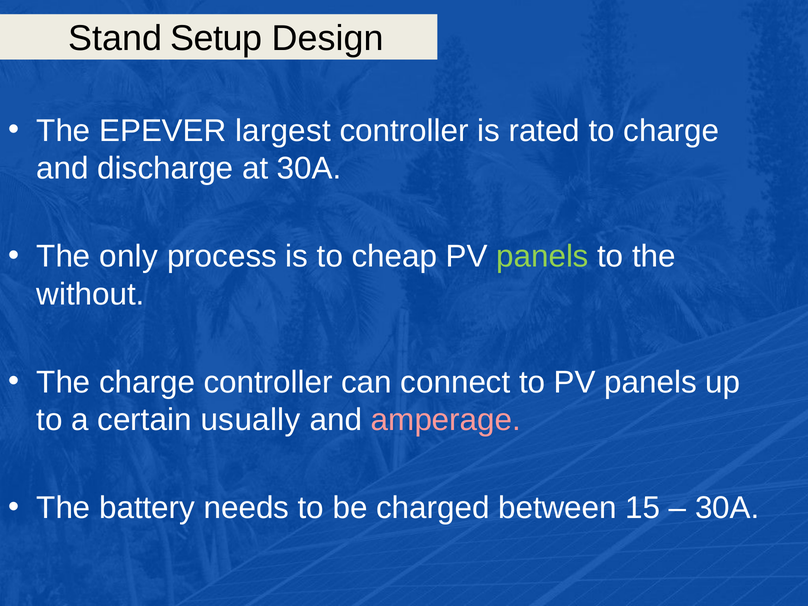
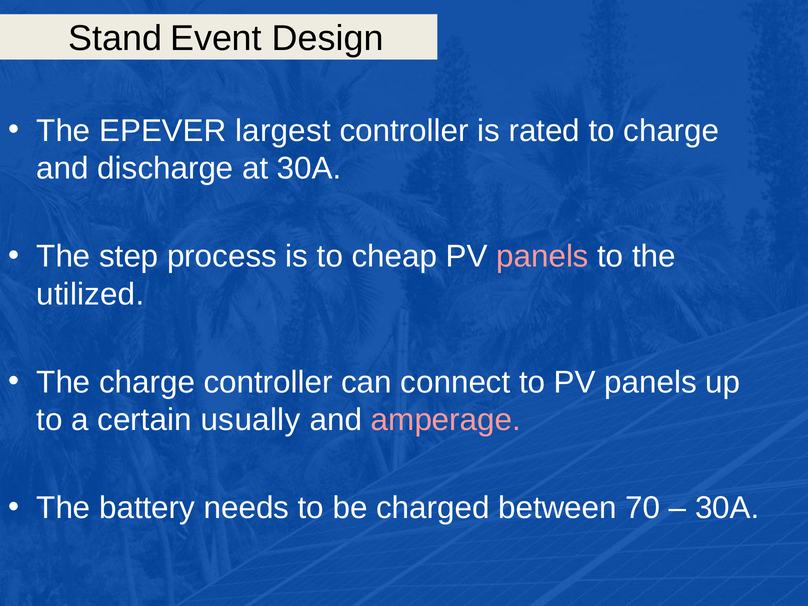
Setup: Setup -> Event (216, 39)
only: only -> step (129, 257)
panels colour: light green -> pink (542, 257)
without: without -> utilized (90, 294)
15: 15 -> 70 (643, 508)
